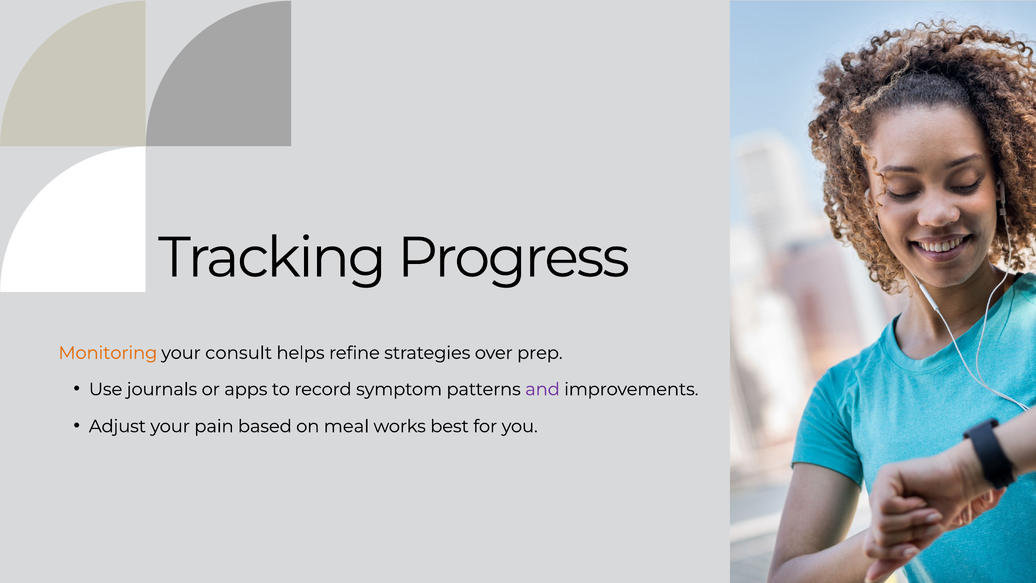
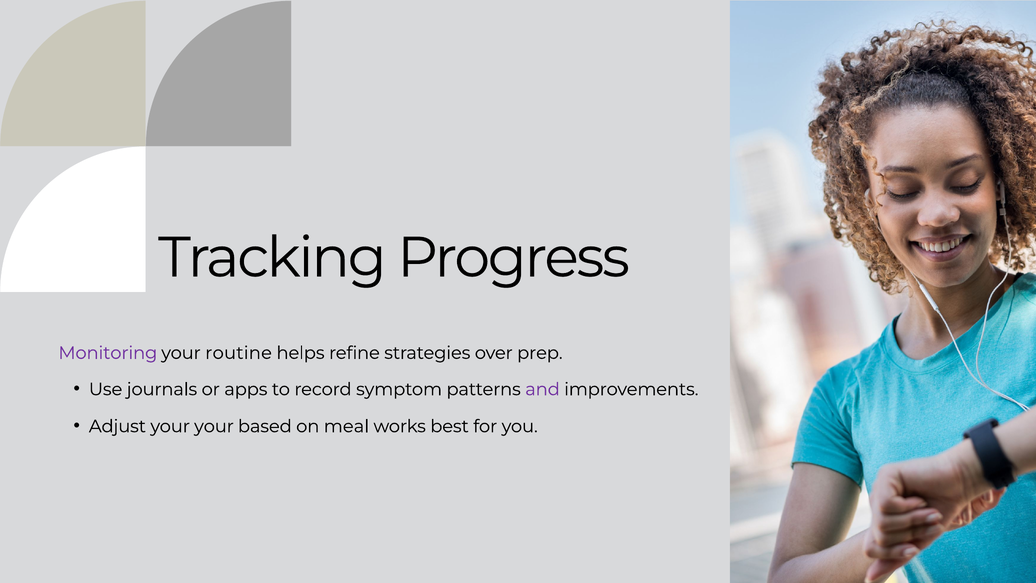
Monitoring colour: orange -> purple (108, 353)
consult: consult -> routine (239, 353)
your pain: pain -> your (214, 426)
